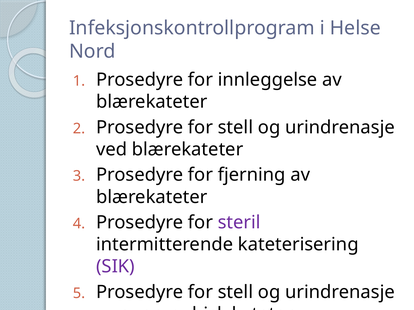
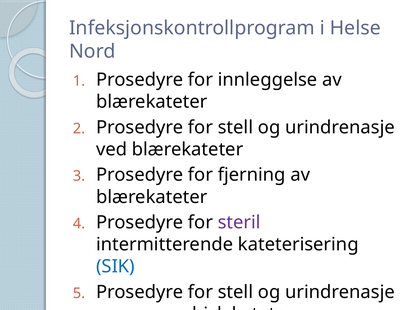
SIK colour: purple -> blue (115, 267)
